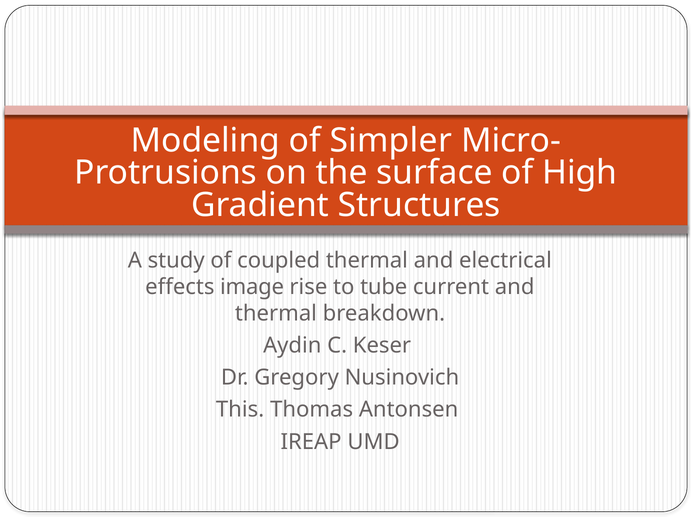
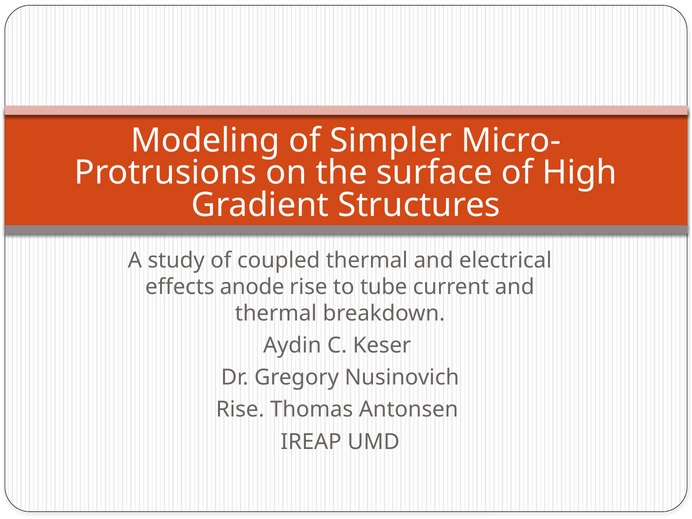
image: image -> anode (252, 287)
This: This -> Rise (240, 410)
